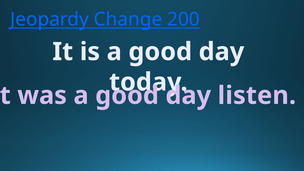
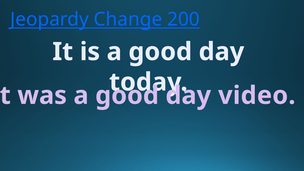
listen: listen -> video (257, 96)
